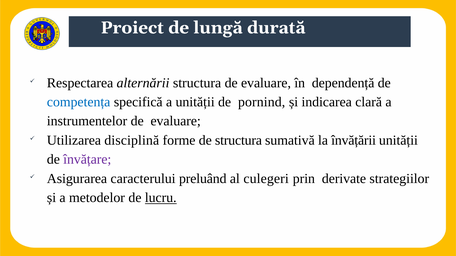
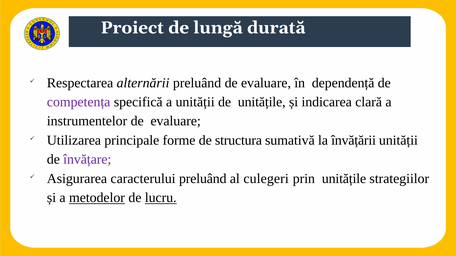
alternării structura: structura -> preluând (197, 83)
competența colour: blue -> purple (79, 102)
de pornind: pornind -> unitățile (262, 102)
disciplină: disciplină -> principale (132, 141)
prin derivate: derivate -> unitățile (344, 179)
metodelor underline: none -> present (97, 198)
